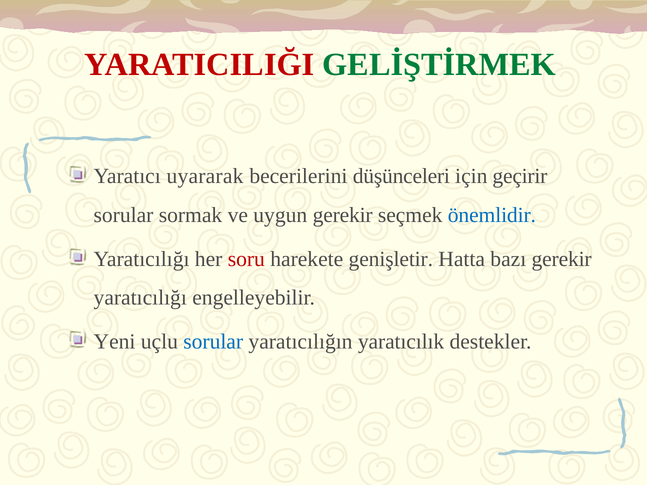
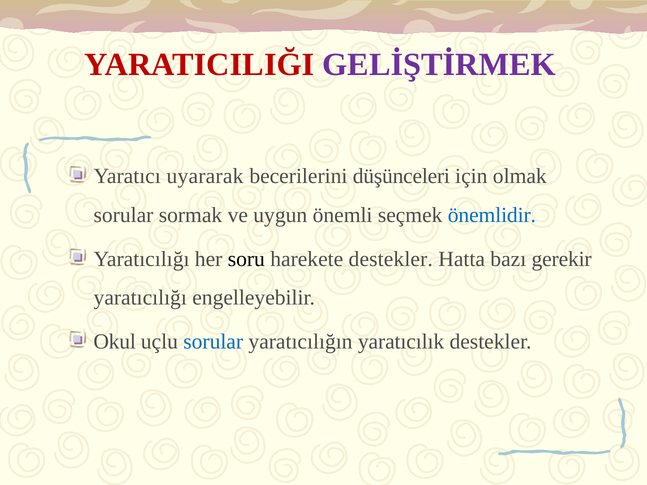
GELİŞTİRMEK colour: green -> purple (439, 65)
geçirir: geçirir -> olmak (520, 176)
uygun gerekir: gerekir -> önemli (343, 215)
soru colour: red -> black (246, 259)
harekete genişletir: genişletir -> destekler (391, 259)
Yeni: Yeni -> Okul (115, 342)
